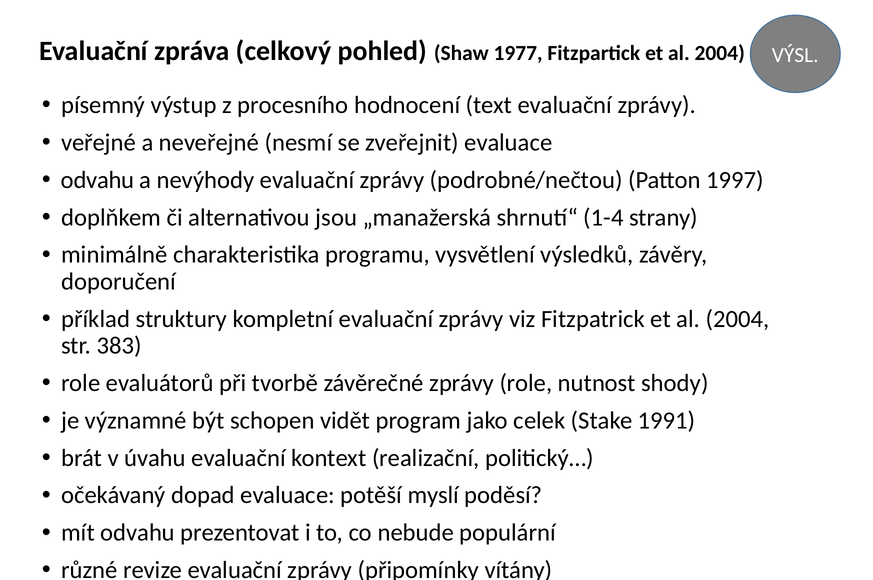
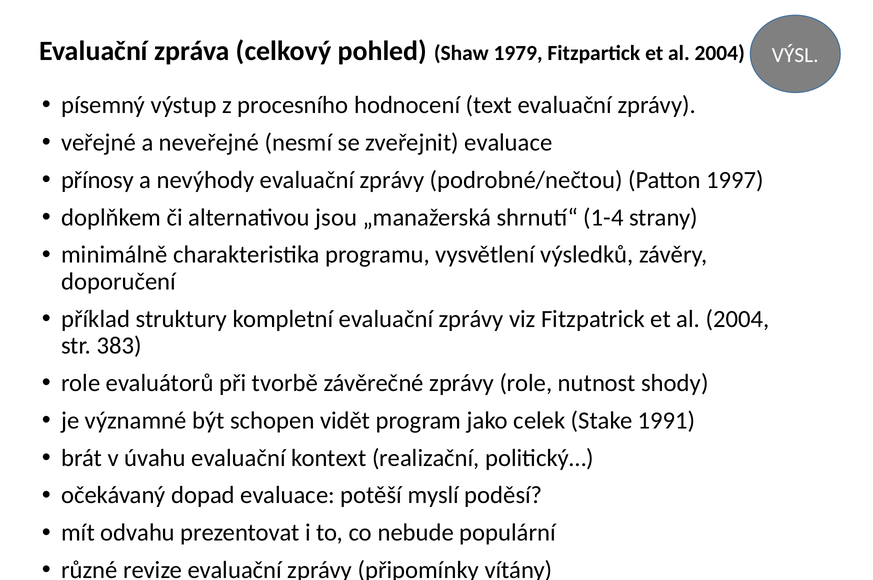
1977: 1977 -> 1979 (518, 53)
odvahu: odvahu -> přínosy (98, 180)
